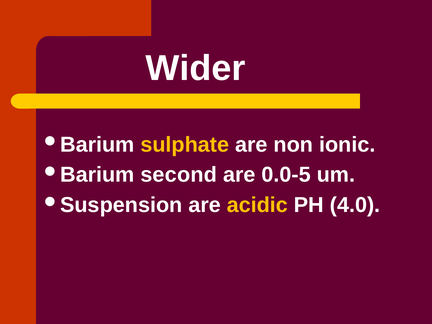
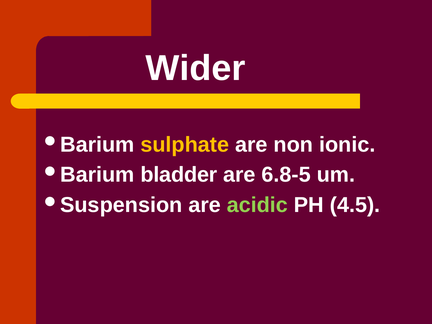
second: second -> bladder (179, 175)
0.0-5: 0.0-5 -> 6.8-5 (286, 175)
acidic colour: yellow -> light green (257, 205)
4.0: 4.0 -> 4.5 (355, 205)
